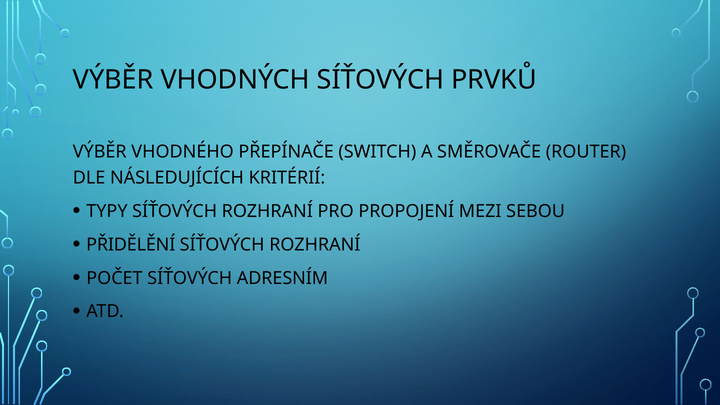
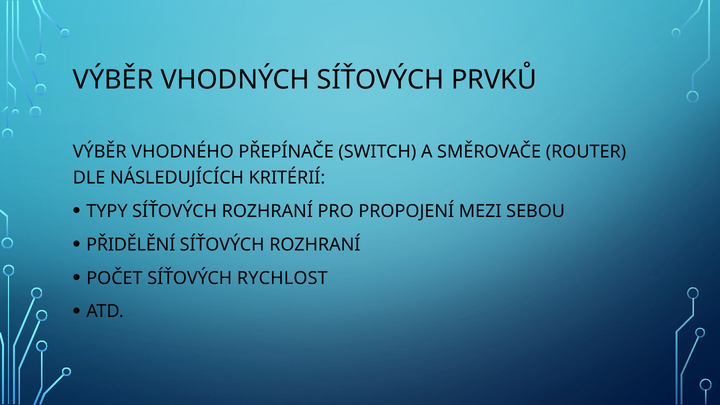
ADRESNÍM: ADRESNÍM -> RYCHLOST (282, 278)
